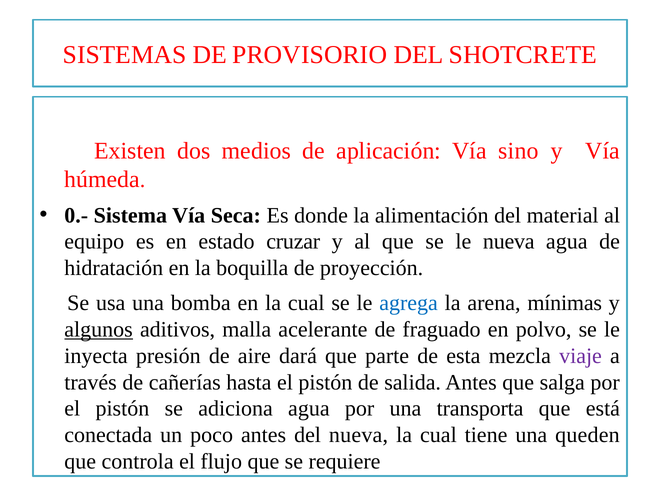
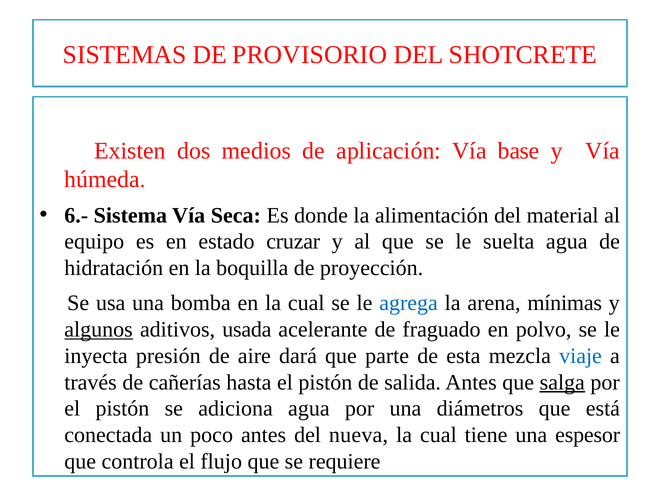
sino: sino -> base (519, 151)
0.-: 0.- -> 6.- (76, 215)
le nueva: nueva -> suelta (509, 242)
malla: malla -> usada (247, 329)
viaje colour: purple -> blue (581, 356)
salga underline: none -> present (562, 382)
transporta: transporta -> diámetros (480, 409)
queden: queden -> espesor (588, 435)
